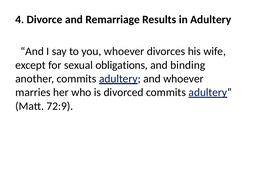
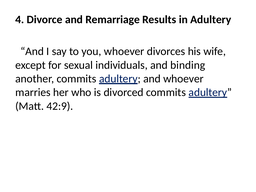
obligations: obligations -> individuals (122, 65)
72:9: 72:9 -> 42:9 (60, 106)
